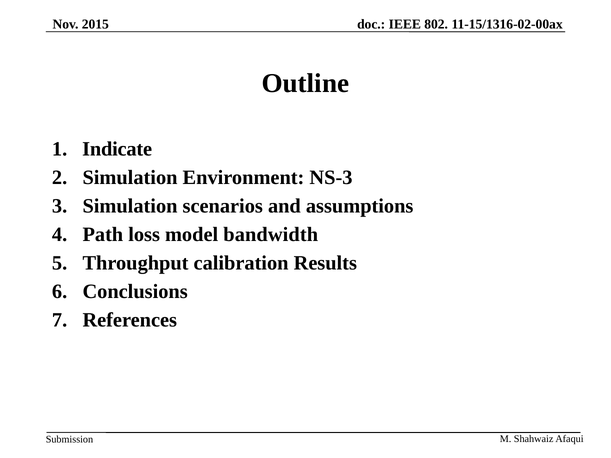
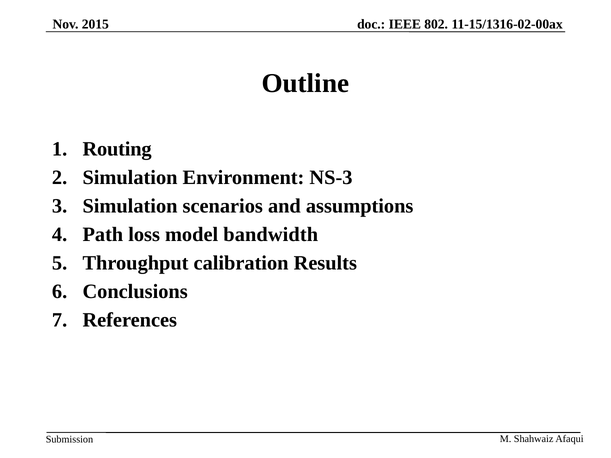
Indicate: Indicate -> Routing (117, 149)
